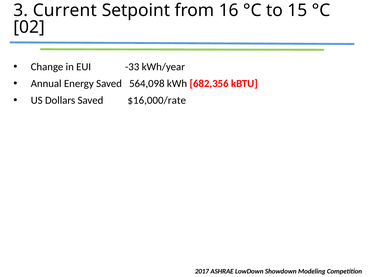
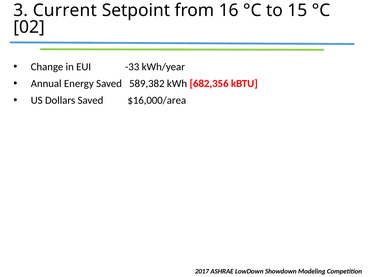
564,098: 564,098 -> 589,382 (147, 83)
$16,000/rate: $16,000/rate -> $16,000/area (157, 100)
